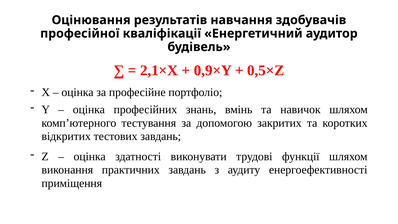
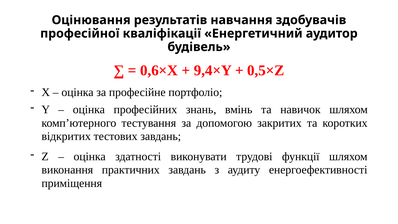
2,1×Х: 2,1×Х -> 0,6×Х (159, 70)
0,9×Y: 0,9×Y -> 9,4×Y (213, 70)
